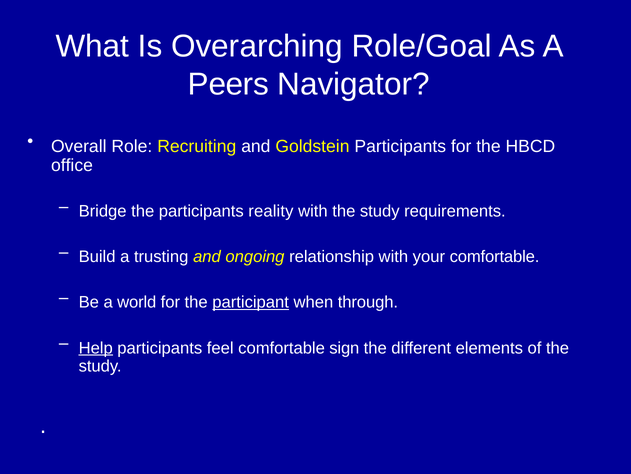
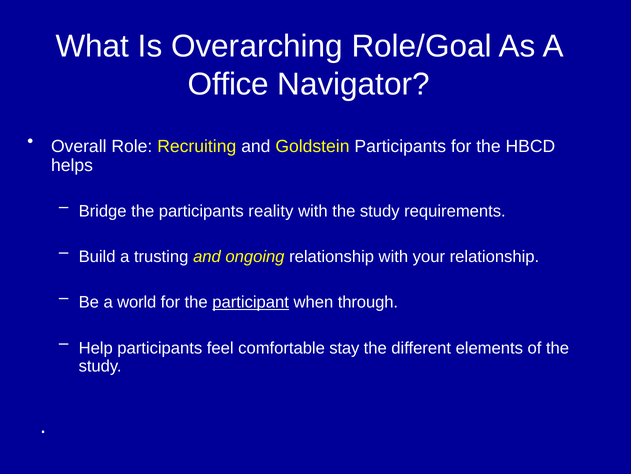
Peers: Peers -> Office (228, 84)
office: office -> helps (72, 165)
your comfortable: comfortable -> relationship (494, 256)
Help underline: present -> none (96, 347)
sign: sign -> stay (344, 347)
